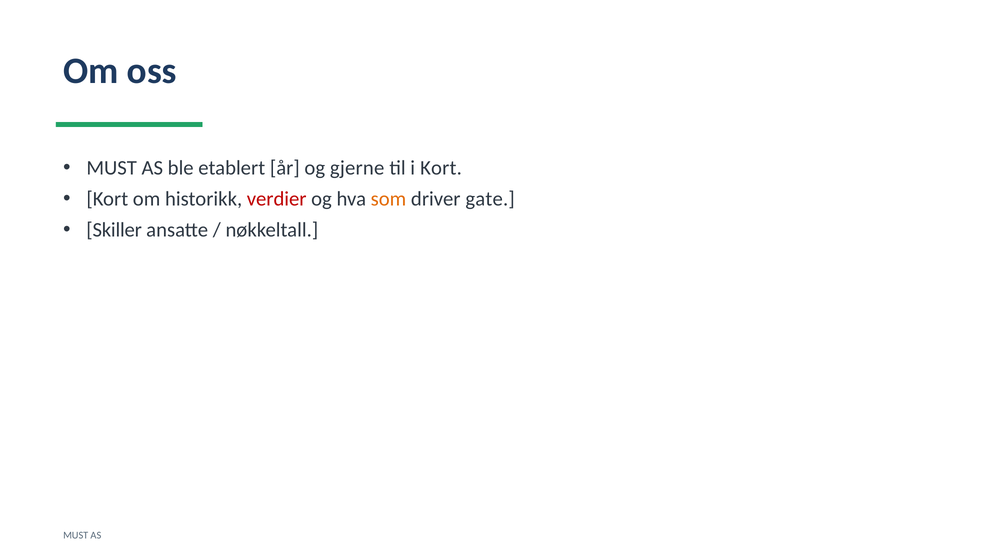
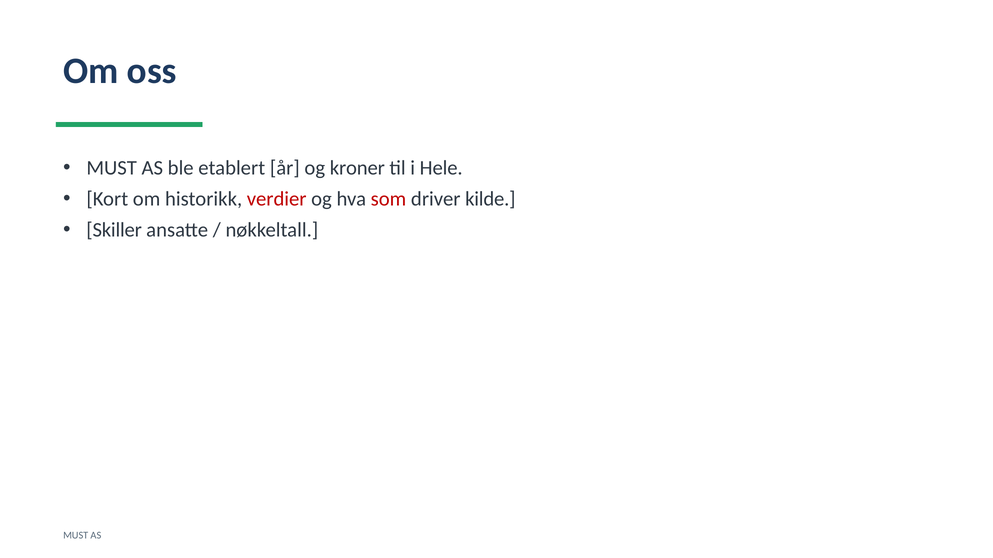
gjerne: gjerne -> kroner (357, 168)
i Kort: Kort -> Hele (441, 168)
som colour: orange -> red (388, 199)
gate: gate -> kilde (490, 199)
